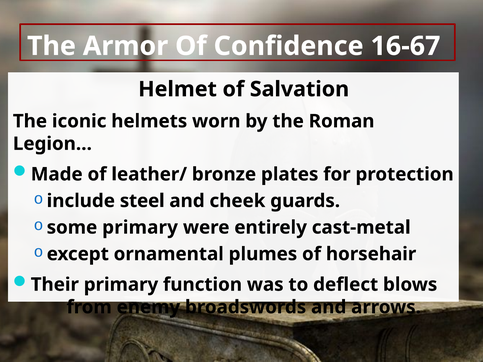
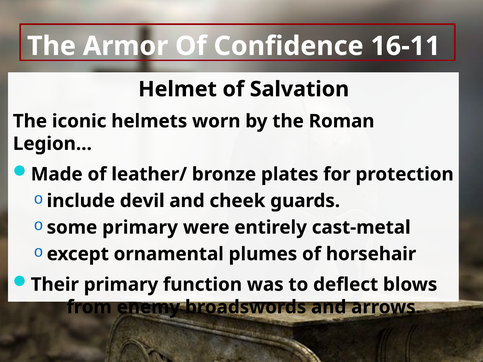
16-67: 16-67 -> 16-11 (405, 46)
steel: steel -> devil (142, 201)
